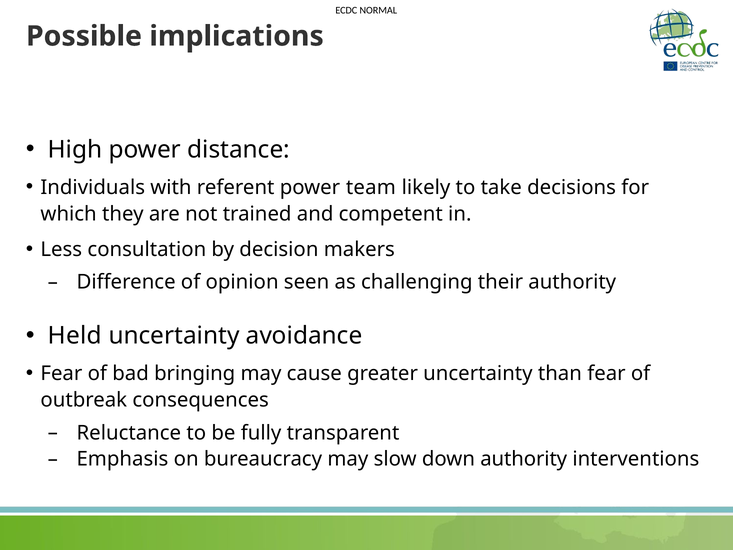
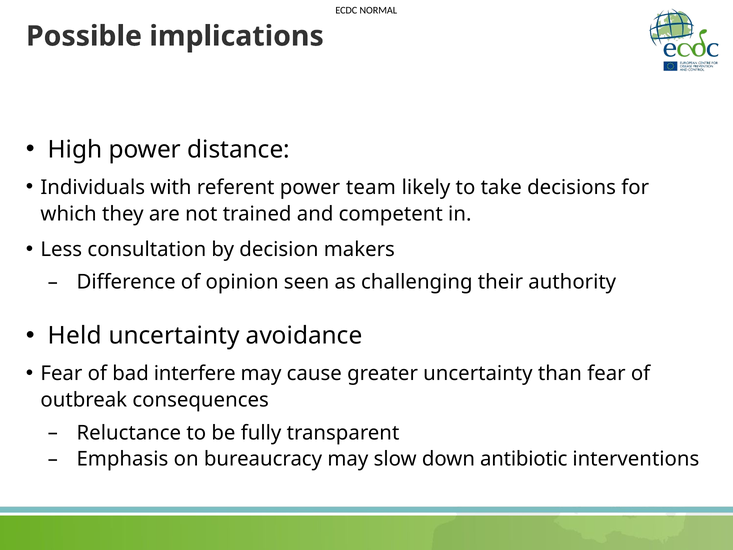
bringing: bringing -> interfere (195, 374)
down authority: authority -> antibiotic (524, 459)
